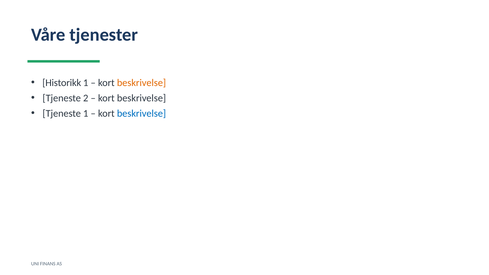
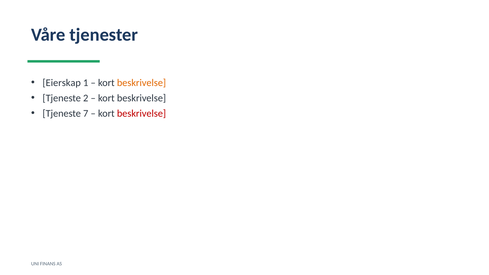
Historikk: Historikk -> Eierskap (62, 83)
Tjeneste 1: 1 -> 7 (86, 113)
beskrivelse colour: blue -> red (141, 113)
